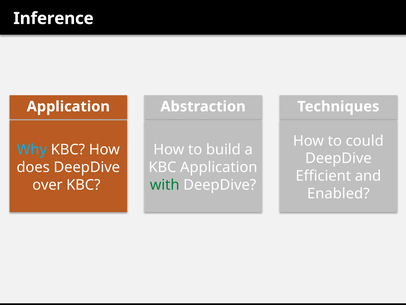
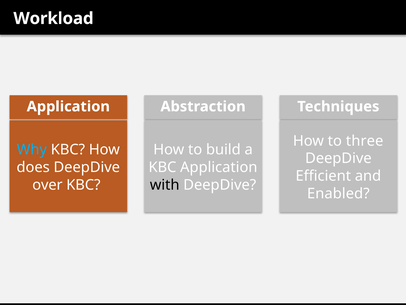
Inference: Inference -> Workload (54, 18)
could: could -> three (365, 141)
with colour: green -> black (165, 185)
